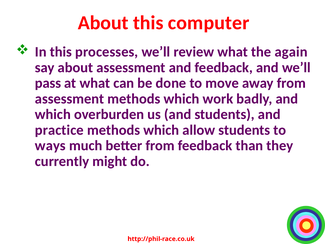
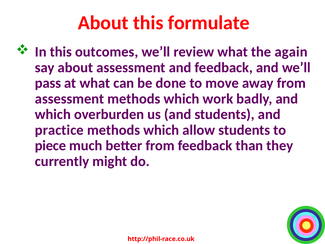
computer: computer -> formulate (209, 23)
processes: processes -> outcomes (107, 52)
ways: ways -> piece (50, 146)
